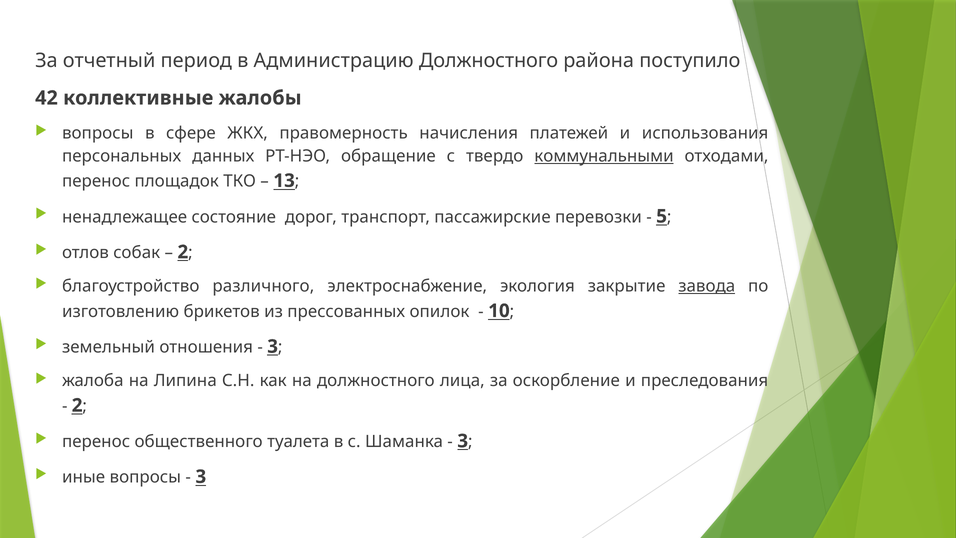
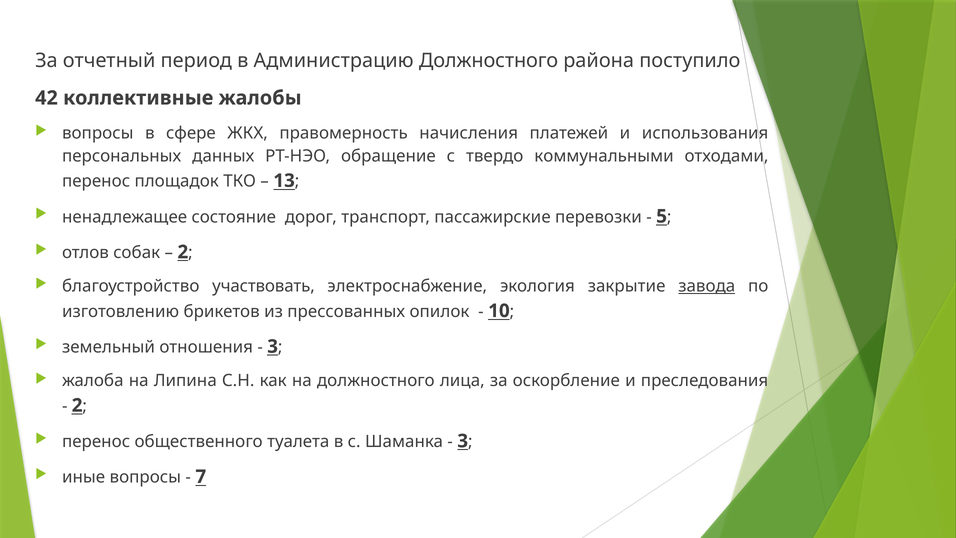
коммунальными underline: present -> none (604, 156)
различного: различного -> участвовать (264, 286)
3: 3 -> 7 (201, 477)
